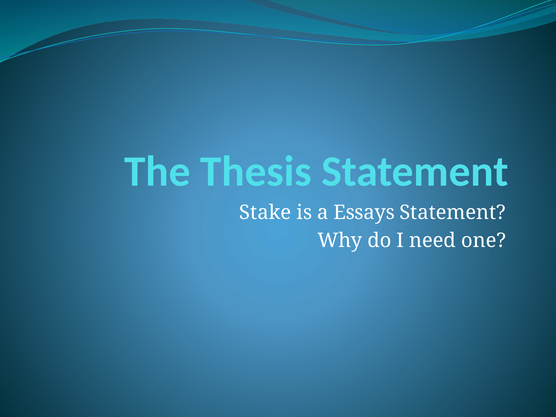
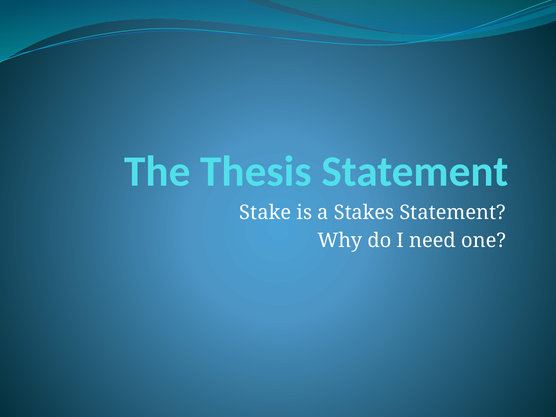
Essays: Essays -> Stakes (364, 212)
